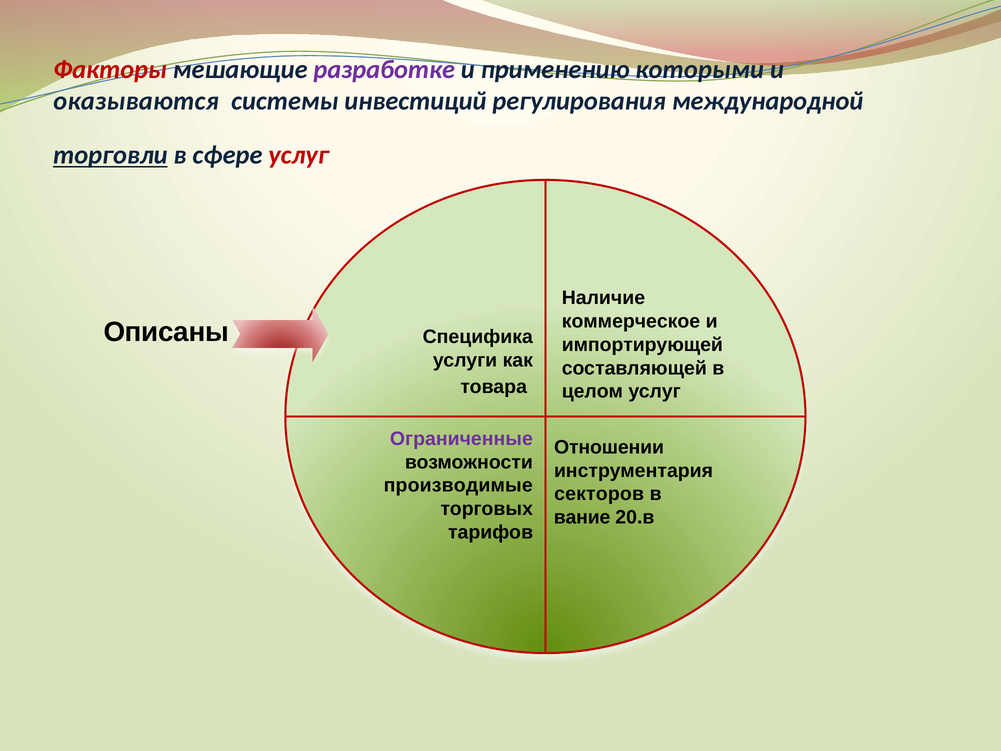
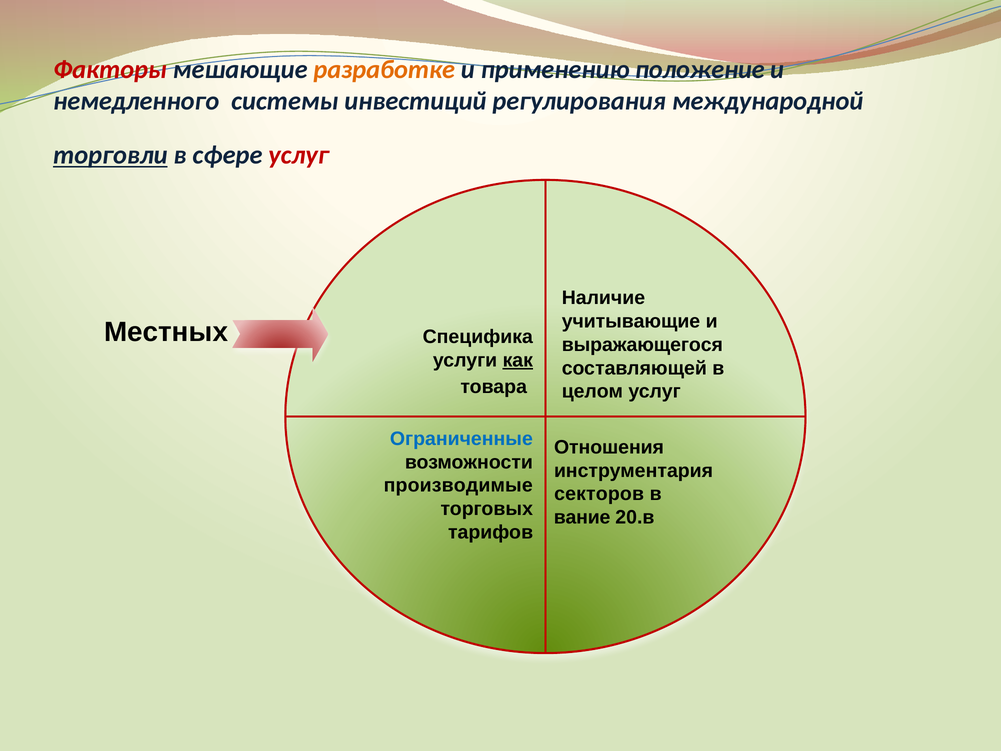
разработке colour: purple -> orange (384, 70)
которыми: которыми -> положение (700, 70)
оказываются: оказываются -> немедленного (136, 101)
коммерческое: коммерческое -> учитывающие (631, 321)
Описаны: Описаны -> Местных (166, 332)
импортирующей: импортирующей -> выражающегося (642, 345)
как underline: none -> present (518, 360)
Ограниченные colour: purple -> blue (461, 439)
Отношении: Отношении -> Отношения (609, 447)
